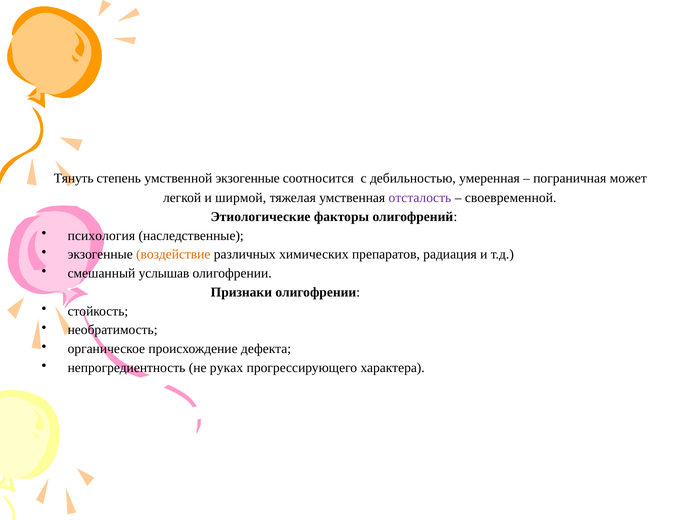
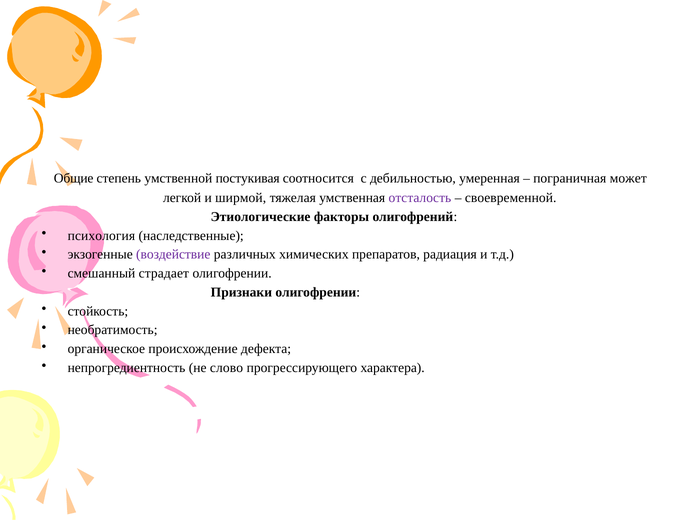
Тянуть: Тянуть -> Общие (74, 178)
умственной экзогенные: экзогенные -> постукивая (248, 178)
воздействие colour: orange -> purple (173, 255)
услышав: услышав -> страдает (164, 274)
руках: руках -> слово (227, 368)
